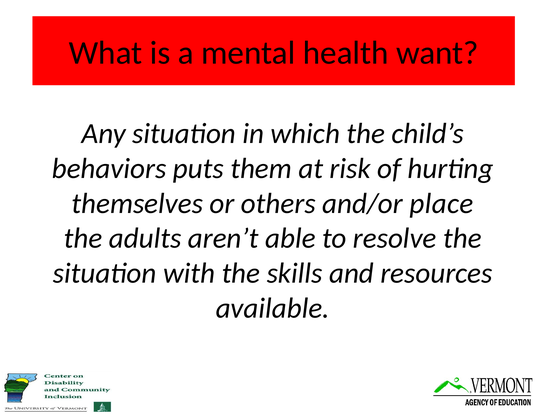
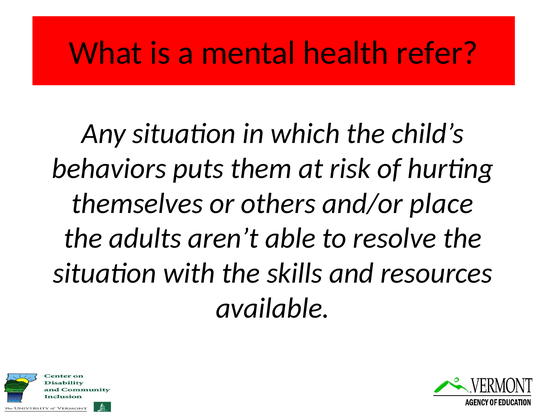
want: want -> refer (437, 53)
